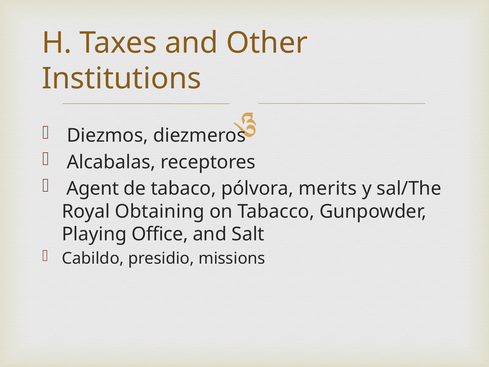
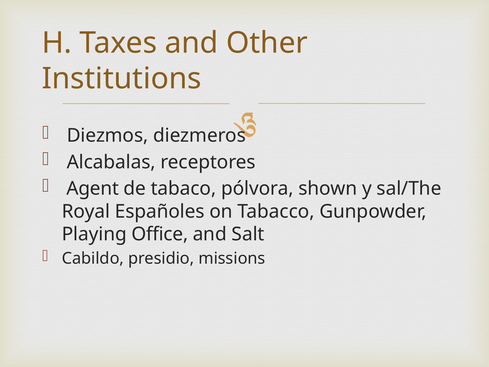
merits: merits -> shown (328, 189)
Obtaining: Obtaining -> Españoles (160, 211)
